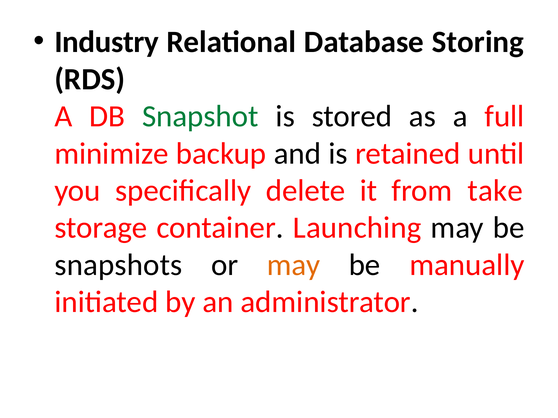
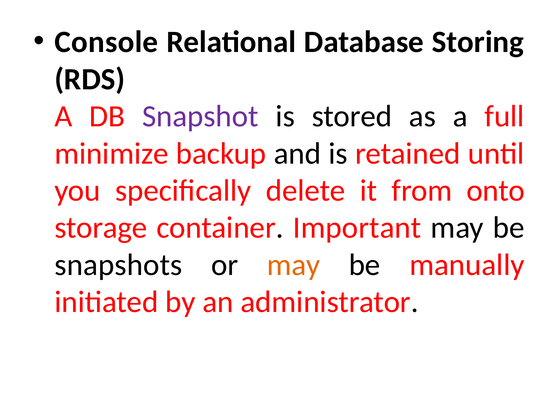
Industry: Industry -> Console (106, 42)
Snapshot colour: green -> purple (200, 116)
take: take -> onto (496, 191)
Launching: Launching -> Important (357, 228)
